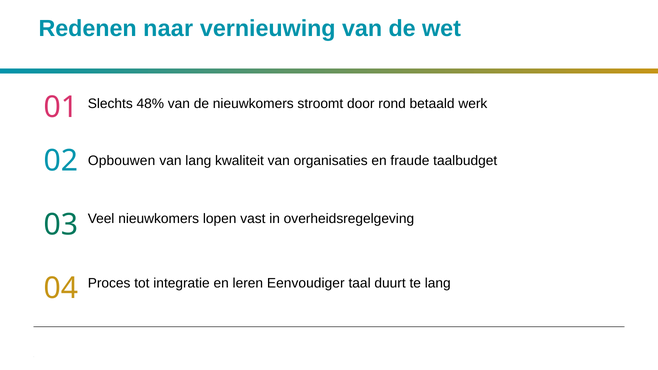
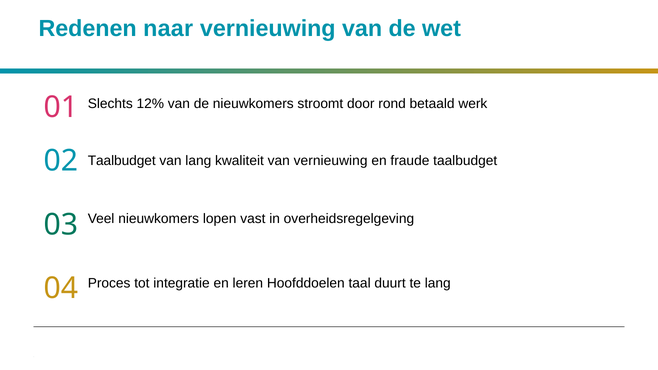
48%: 48% -> 12% (150, 104)
Opbouwen: Opbouwen -> Taalbudget (122, 161)
van organisaties: organisaties -> vernieuwing (331, 161)
Eenvoudiger: Eenvoudiger -> Hoofddoelen (306, 283)
